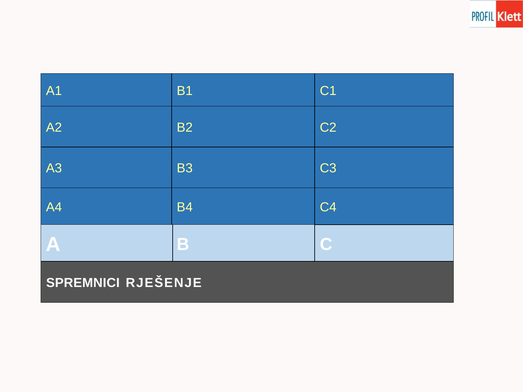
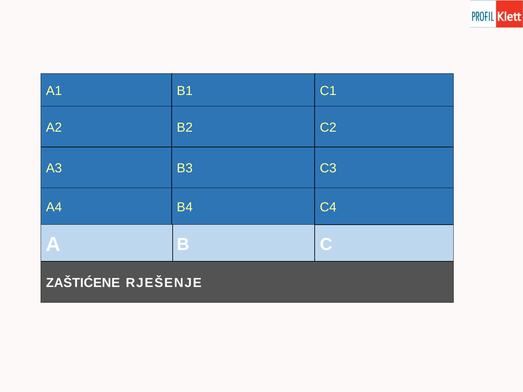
SPREMNICI: SPREMNICI -> ZAŠTIĆENE (83, 283)
